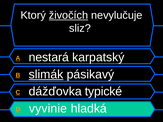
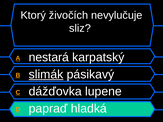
živočích underline: present -> none (68, 15)
typické: typické -> lupene (103, 92)
vyvinie: vyvinie -> papraď (48, 109)
